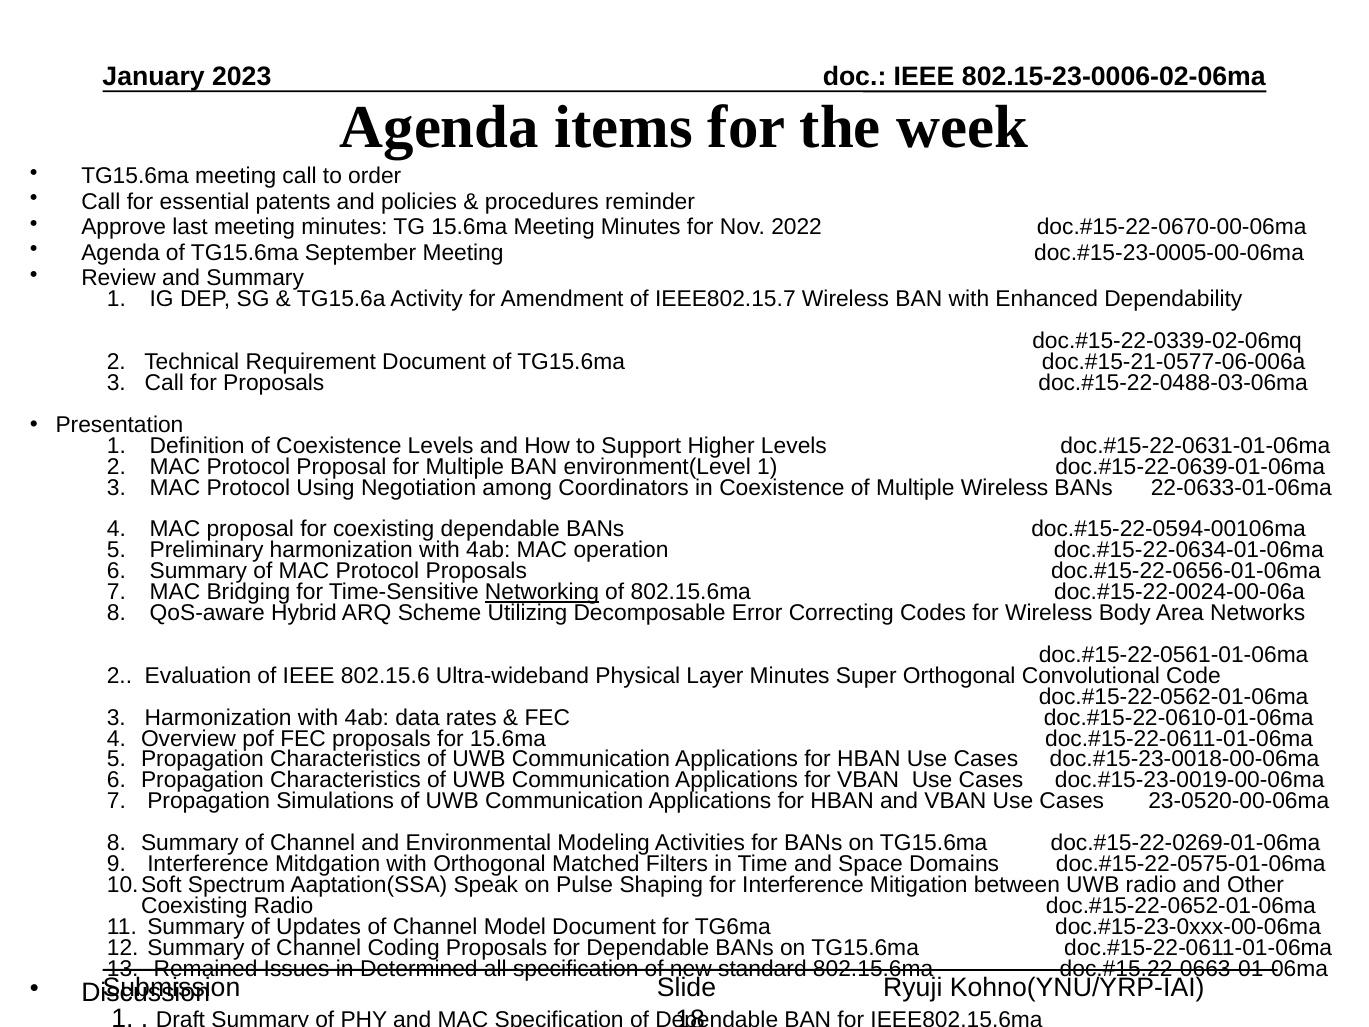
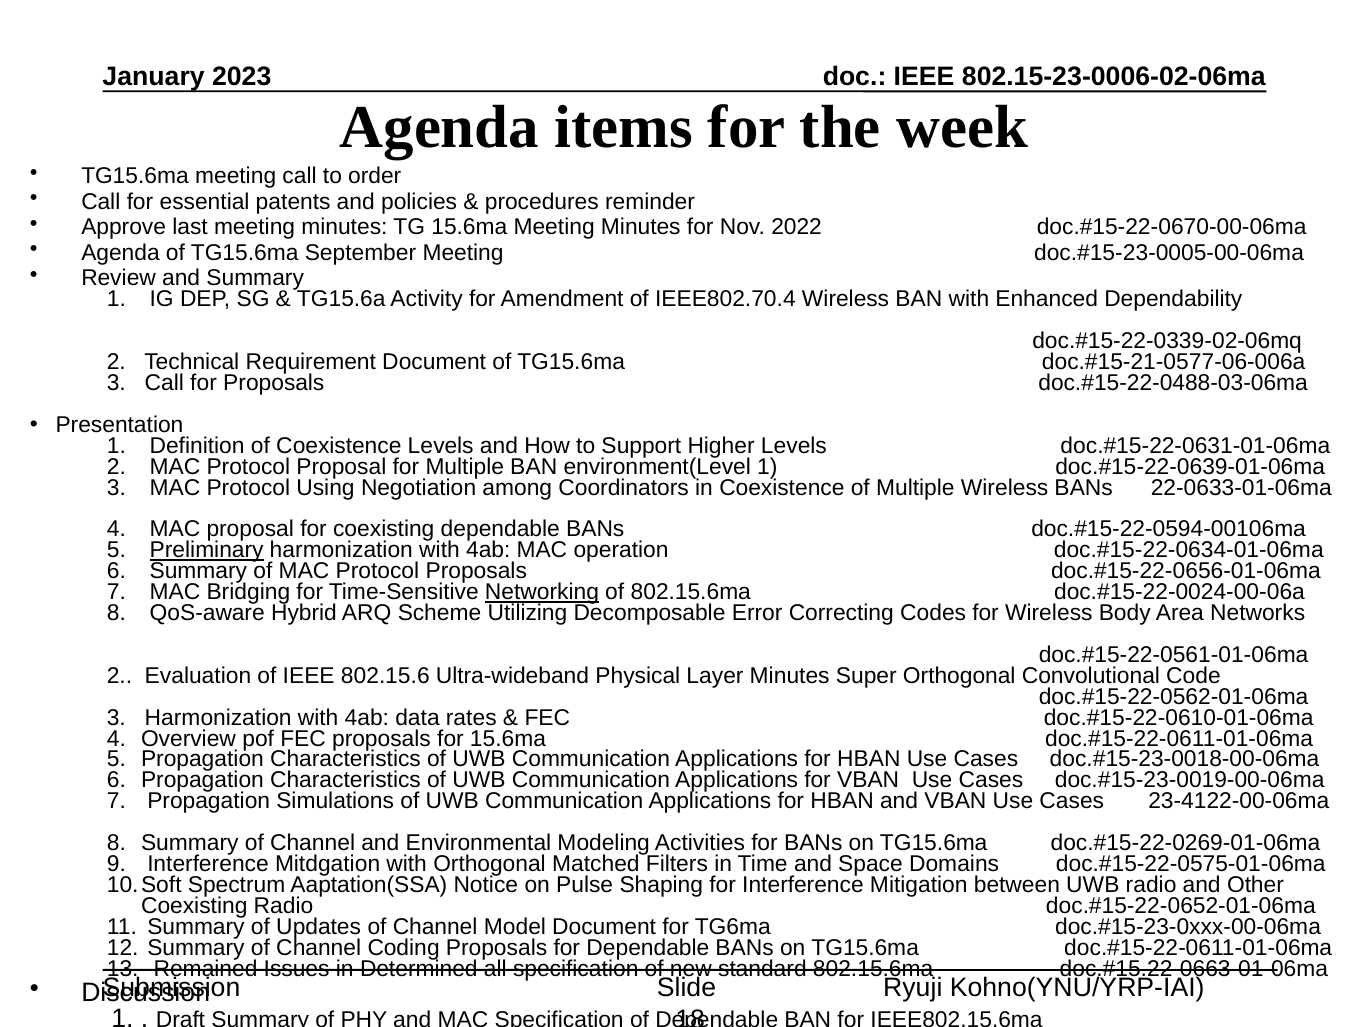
IEEE802.15.7: IEEE802.15.7 -> IEEE802.70.4 (725, 299)
Preliminary underline: none -> present (207, 550)
23-0520-00-06ma: 23-0520-00-06ma -> 23-4122-00-06ma (1239, 801)
Speak: Speak -> Notice (486, 885)
